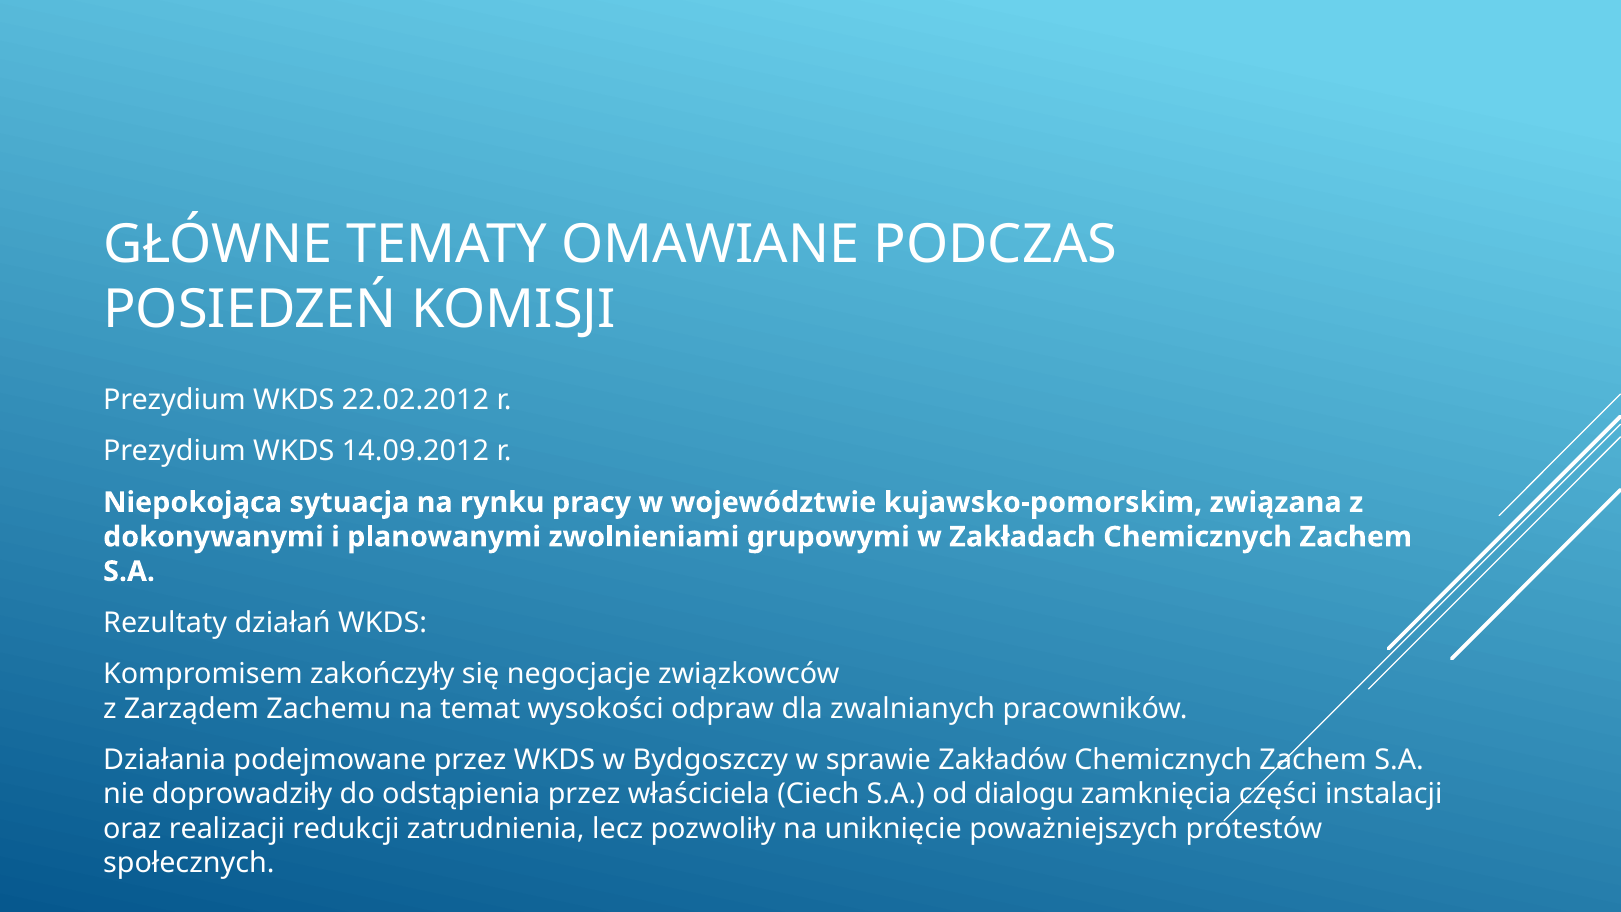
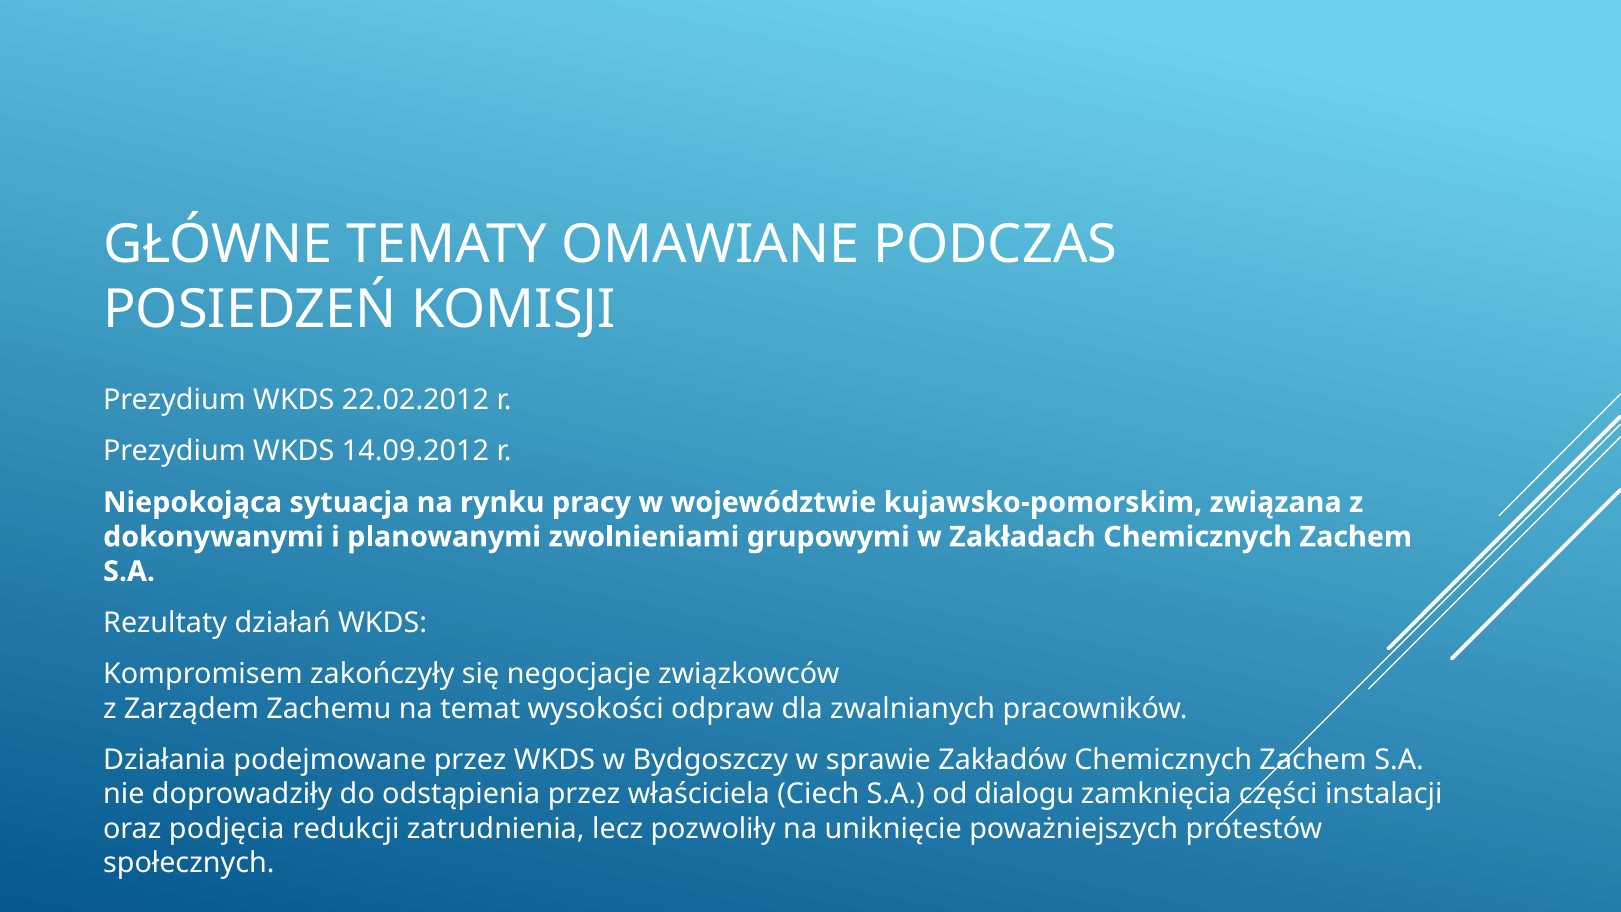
realizacji: realizacji -> podjęcia (227, 829)
